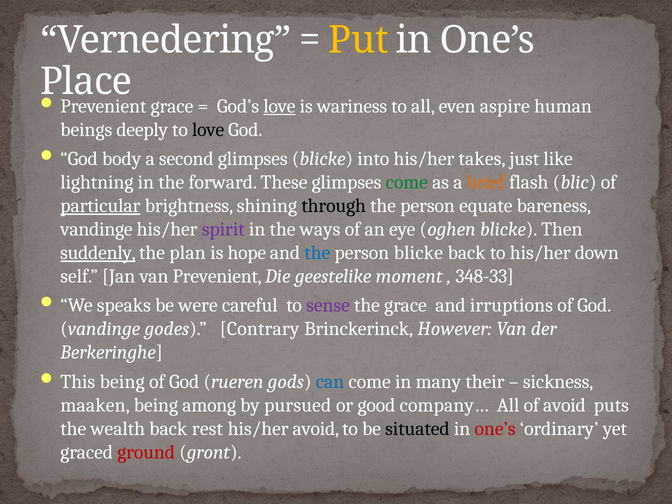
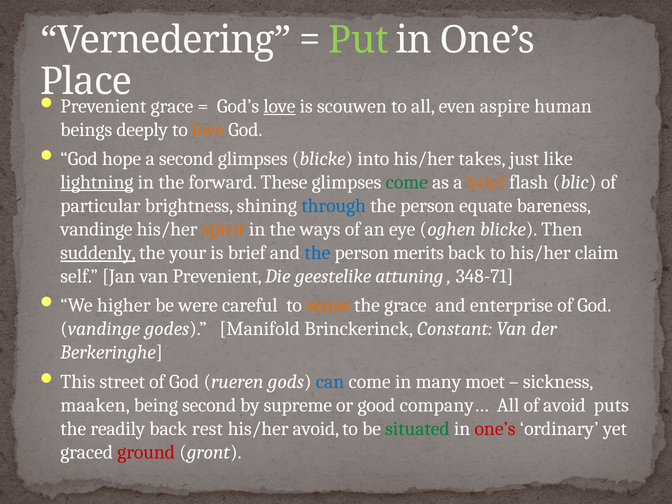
Put colour: yellow -> light green (358, 40)
wariness: wariness -> scouwen (352, 106)
love colour: black -> orange (208, 130)
body: body -> hope (122, 159)
lightning underline: none -> present (97, 182)
particular underline: present -> none (100, 206)
through colour: black -> blue (334, 206)
spirit colour: purple -> orange (223, 229)
plan: plan -> your (188, 253)
is hope: hope -> brief (247, 253)
person blicke: blicke -> merits (419, 253)
down: down -> claim (597, 253)
moment: moment -> attuning (409, 276)
348-33: 348-33 -> 348-71 (485, 276)
speaks: speaks -> higher (124, 305)
sense colour: purple -> orange (328, 305)
irruptions: irruptions -> enterprise (511, 305)
Contrary: Contrary -> Manifold (260, 329)
However: However -> Constant (455, 329)
being: being -> street (122, 382)
their: their -> moet (485, 382)
being among: among -> second (209, 405)
pursued: pursued -> supreme (298, 405)
wealth: wealth -> readily (118, 429)
situated colour: black -> green (417, 429)
